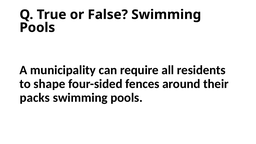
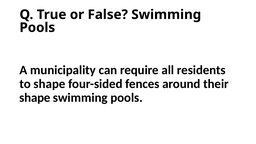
packs: packs -> shape (35, 98)
